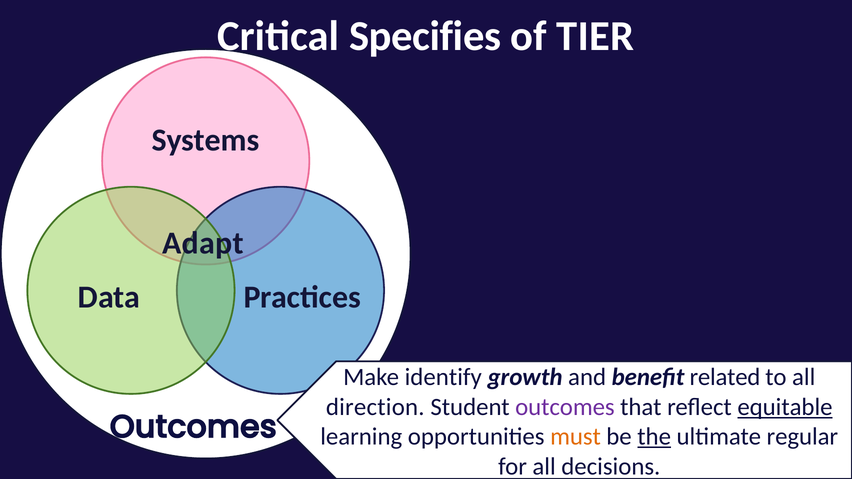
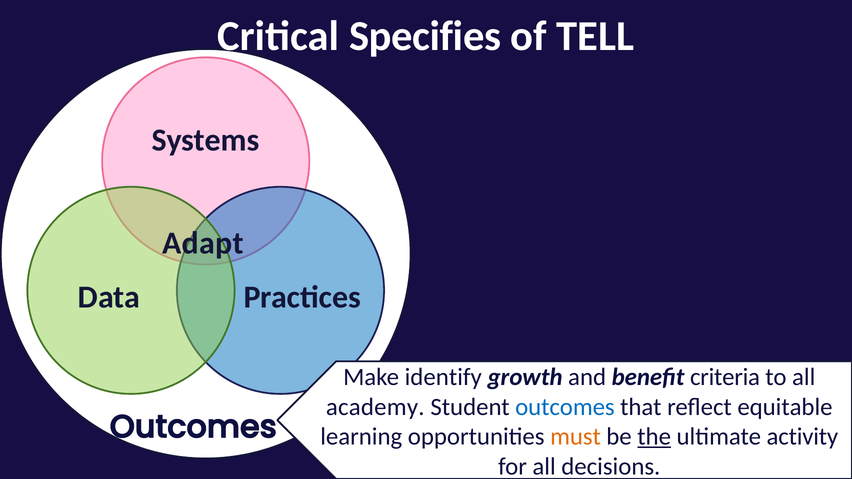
TIER: TIER -> TELL (595, 36)
related: related -> criteria (725, 377)
direction: direction -> academy (375, 407)
outcomes colour: purple -> blue (565, 407)
equitable underline: present -> none (785, 407)
regular: regular -> activity (802, 437)
